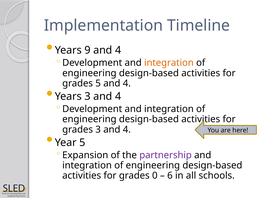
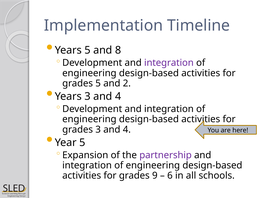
Years 9: 9 -> 5 (87, 50)
4: 4 -> 8 (118, 50)
integration colour: orange -> purple (169, 63)
5 and 4: 4 -> 2 (127, 83)
0: 0 -> 9 (155, 175)
